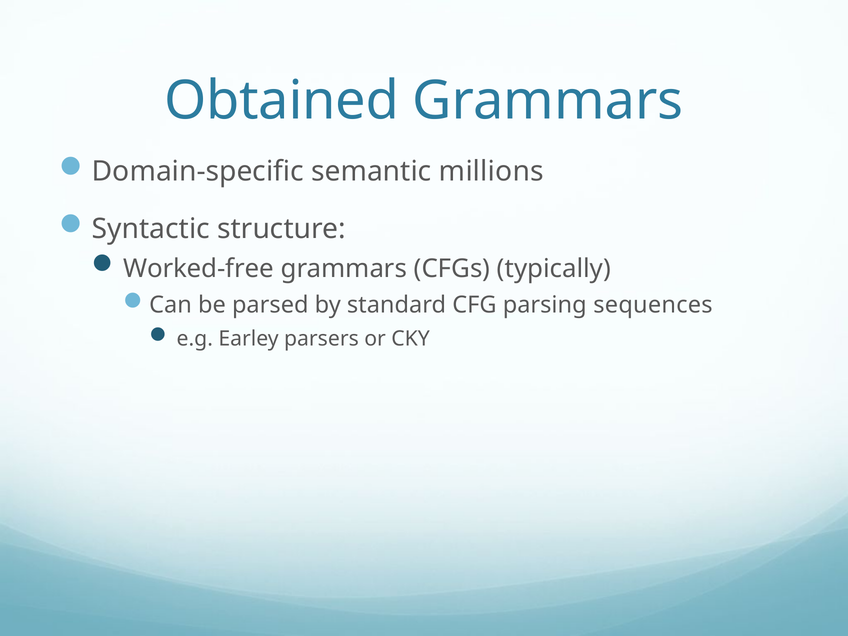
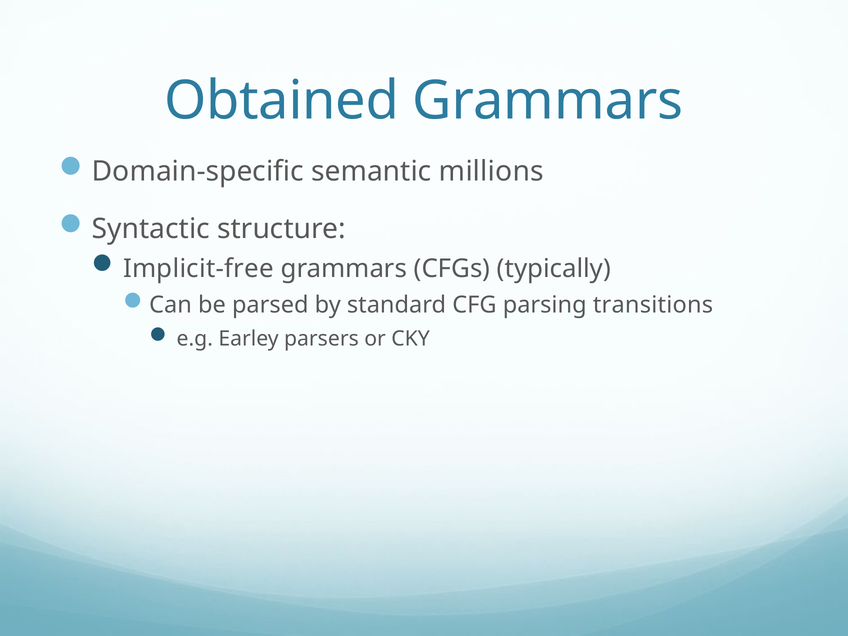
Worked-free: Worked-free -> Implicit-free (198, 268)
sequences: sequences -> transitions (653, 305)
